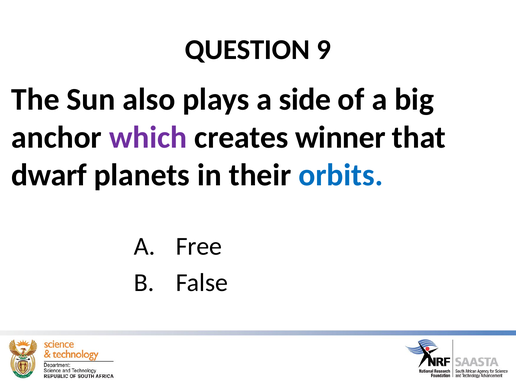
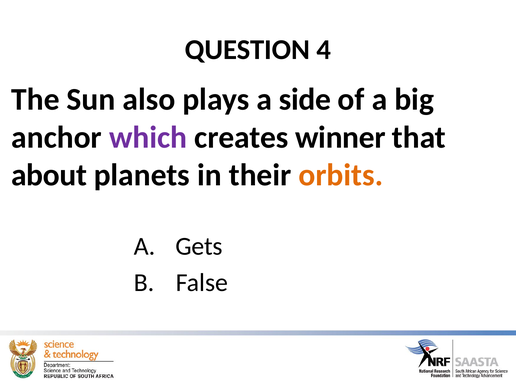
9: 9 -> 4 (324, 50)
dwarf: dwarf -> about (49, 175)
orbits colour: blue -> orange (341, 175)
Free: Free -> Gets (199, 246)
